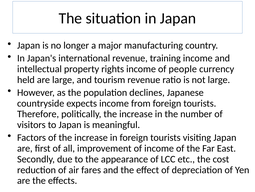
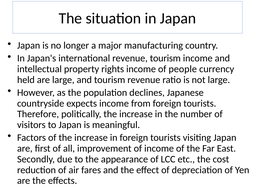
revenue training: training -> tourism (165, 58)
